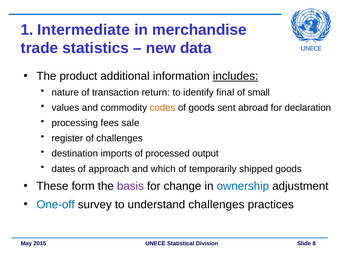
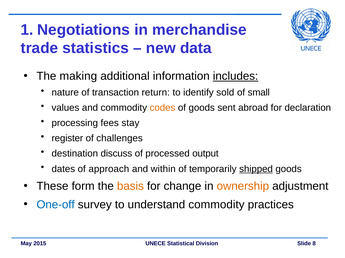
Intermediate: Intermediate -> Negotiations (84, 30)
product: product -> making (78, 76)
final: final -> sold (225, 93)
sale: sale -> stay (130, 123)
imports: imports -> discuss (116, 154)
which: which -> within (163, 169)
shipped underline: none -> present (256, 169)
basis colour: purple -> orange (130, 187)
ownership colour: blue -> orange (243, 187)
understand challenges: challenges -> commodity (216, 205)
